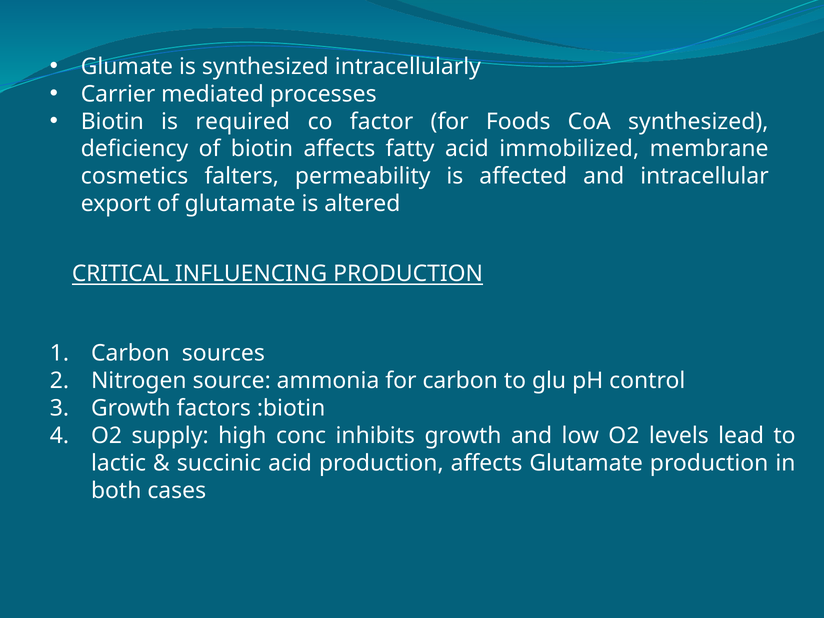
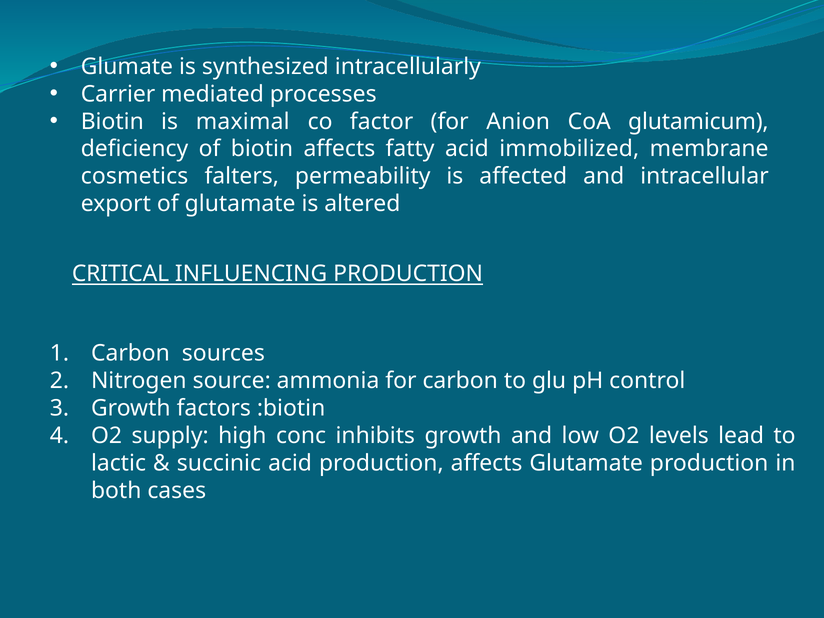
required: required -> maximal (243, 121)
Foods: Foods -> Anion (518, 121)
CoA synthesized: synthesized -> glutamicum (698, 121)
